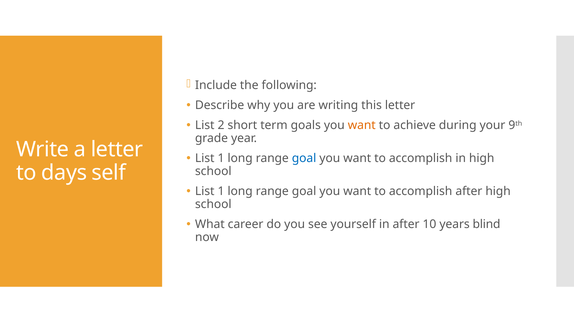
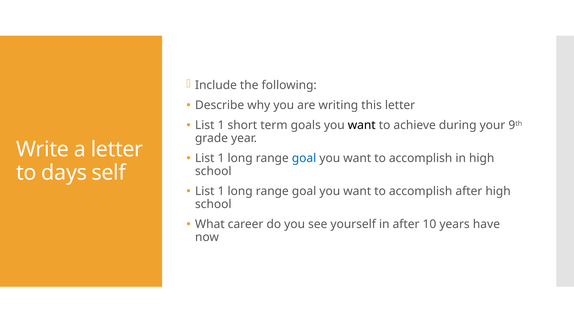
2: 2 -> 1 (221, 125)
want colour: orange -> black (362, 125)
blind: blind -> have (486, 224)
